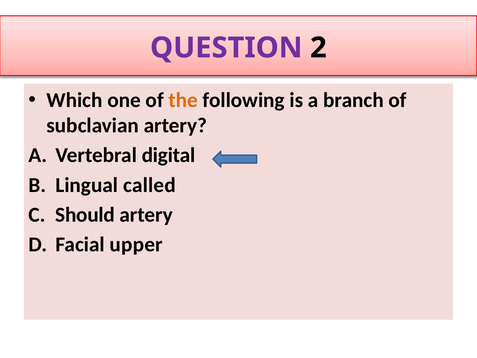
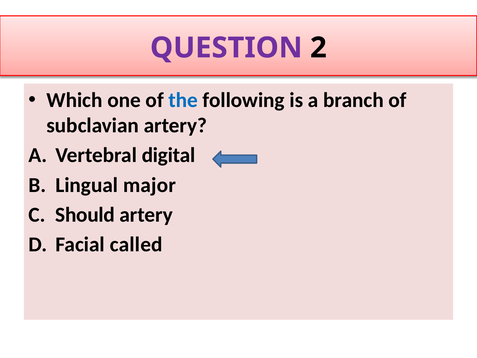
the colour: orange -> blue (183, 100)
called: called -> major (149, 185)
upper: upper -> called (136, 244)
